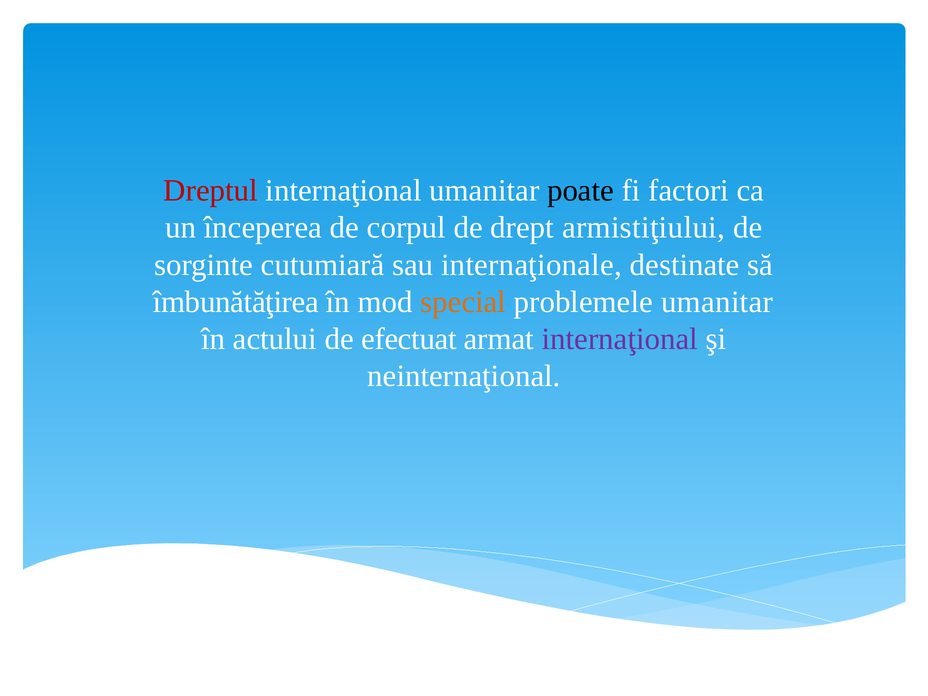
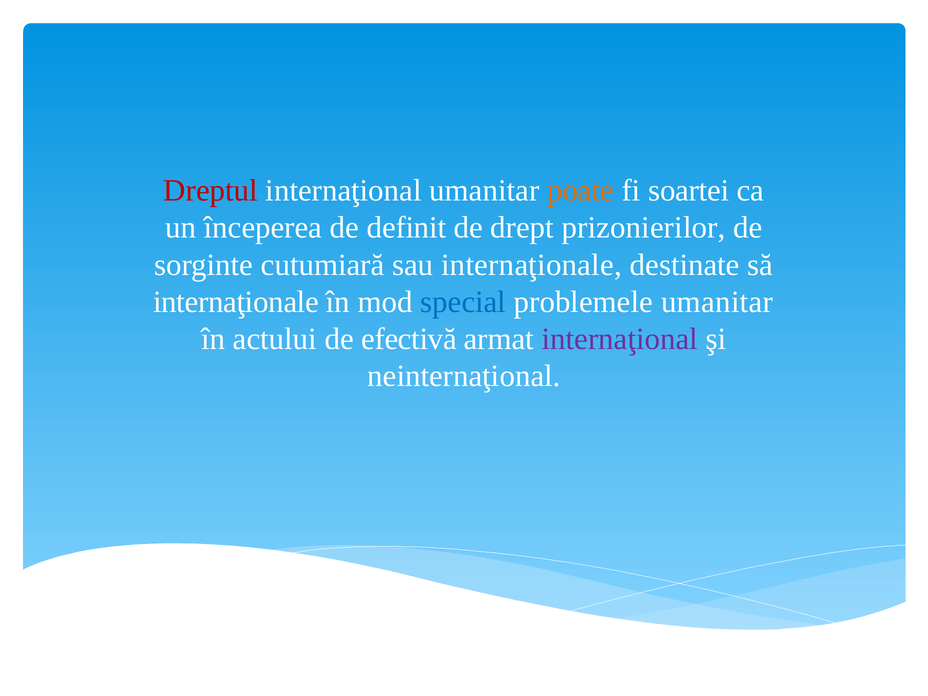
poate colour: black -> orange (580, 191)
factori: factori -> soartei (689, 191)
corpul: corpul -> definit (407, 228)
armistiţiului: armistiţiului -> prizonierilor (644, 228)
îmbunătăţirea: îmbunătăţirea -> internaţionale (236, 302)
special colour: orange -> blue (463, 302)
efectuat: efectuat -> efectivă (409, 339)
